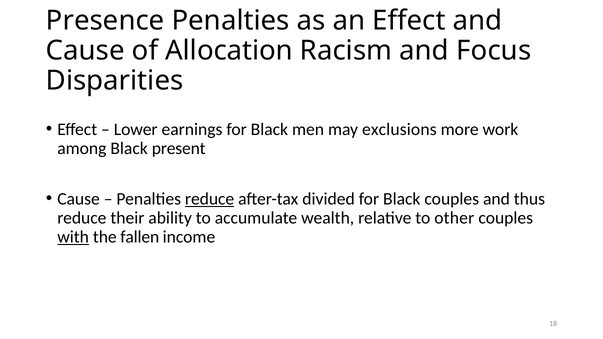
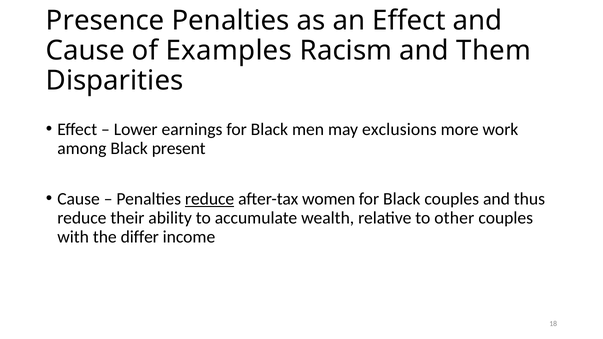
Allocation: Allocation -> Examples (229, 51)
Focus: Focus -> Them (494, 51)
divided: divided -> women (329, 199)
with underline: present -> none (73, 237)
fallen: fallen -> differ (140, 237)
